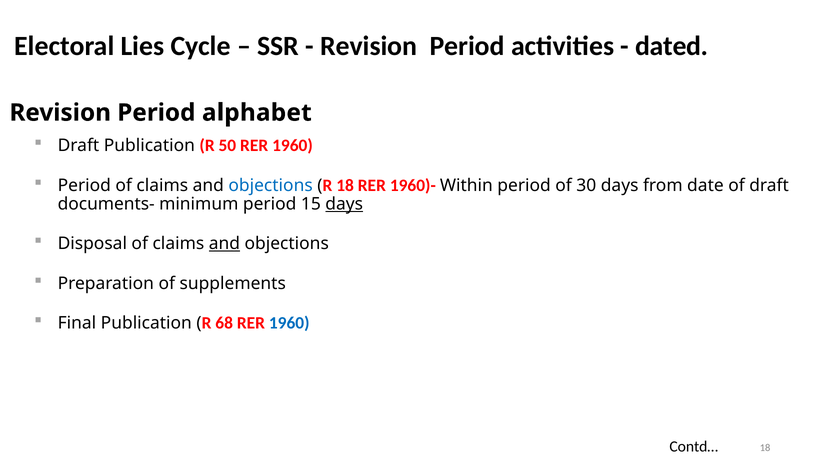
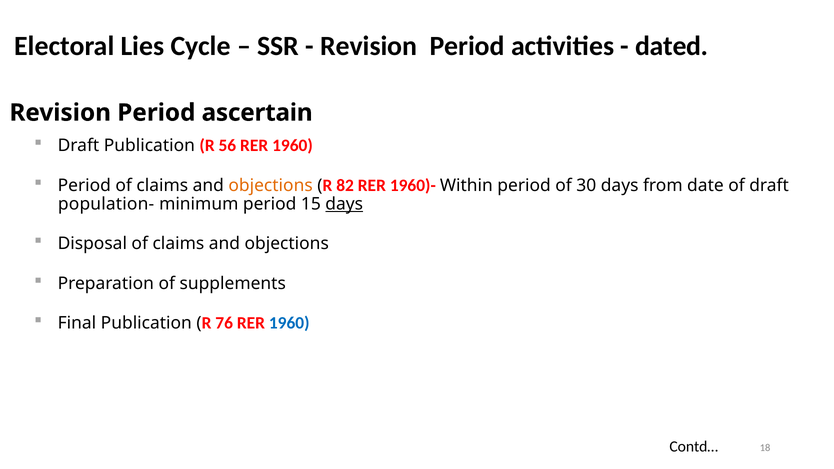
alphabet: alphabet -> ascertain (257, 113)
50: 50 -> 56 (227, 146)
objections colour: blue -> orange (271, 185)
R 18: 18 -> 82 (345, 185)
documents-: documents- -> population- (106, 204)
and underline: present -> none (224, 244)
68: 68 -> 76 (224, 323)
